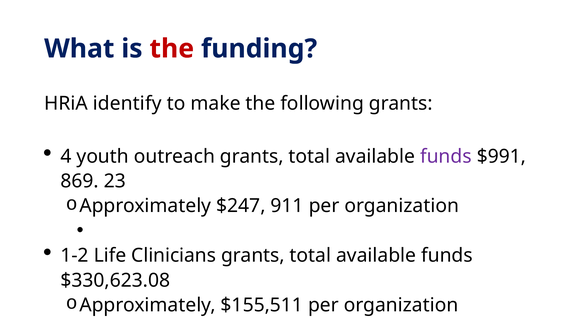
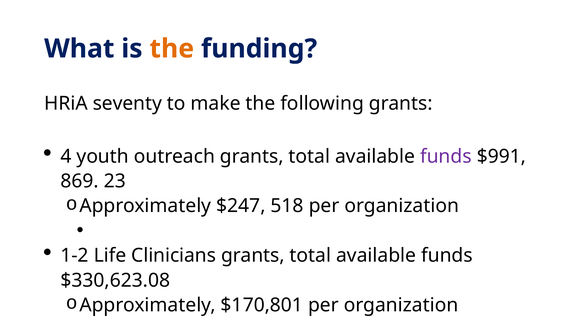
the colour: red -> orange (172, 49)
identify: identify -> seventy (127, 103)
911: 911 -> 518 (287, 206)
$155,511: $155,511 -> $170,801 (262, 305)
